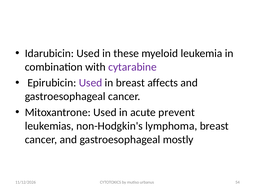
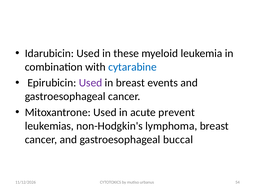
cytarabine colour: purple -> blue (132, 67)
affects: affects -> events (163, 83)
mostly: mostly -> buccal (178, 140)
